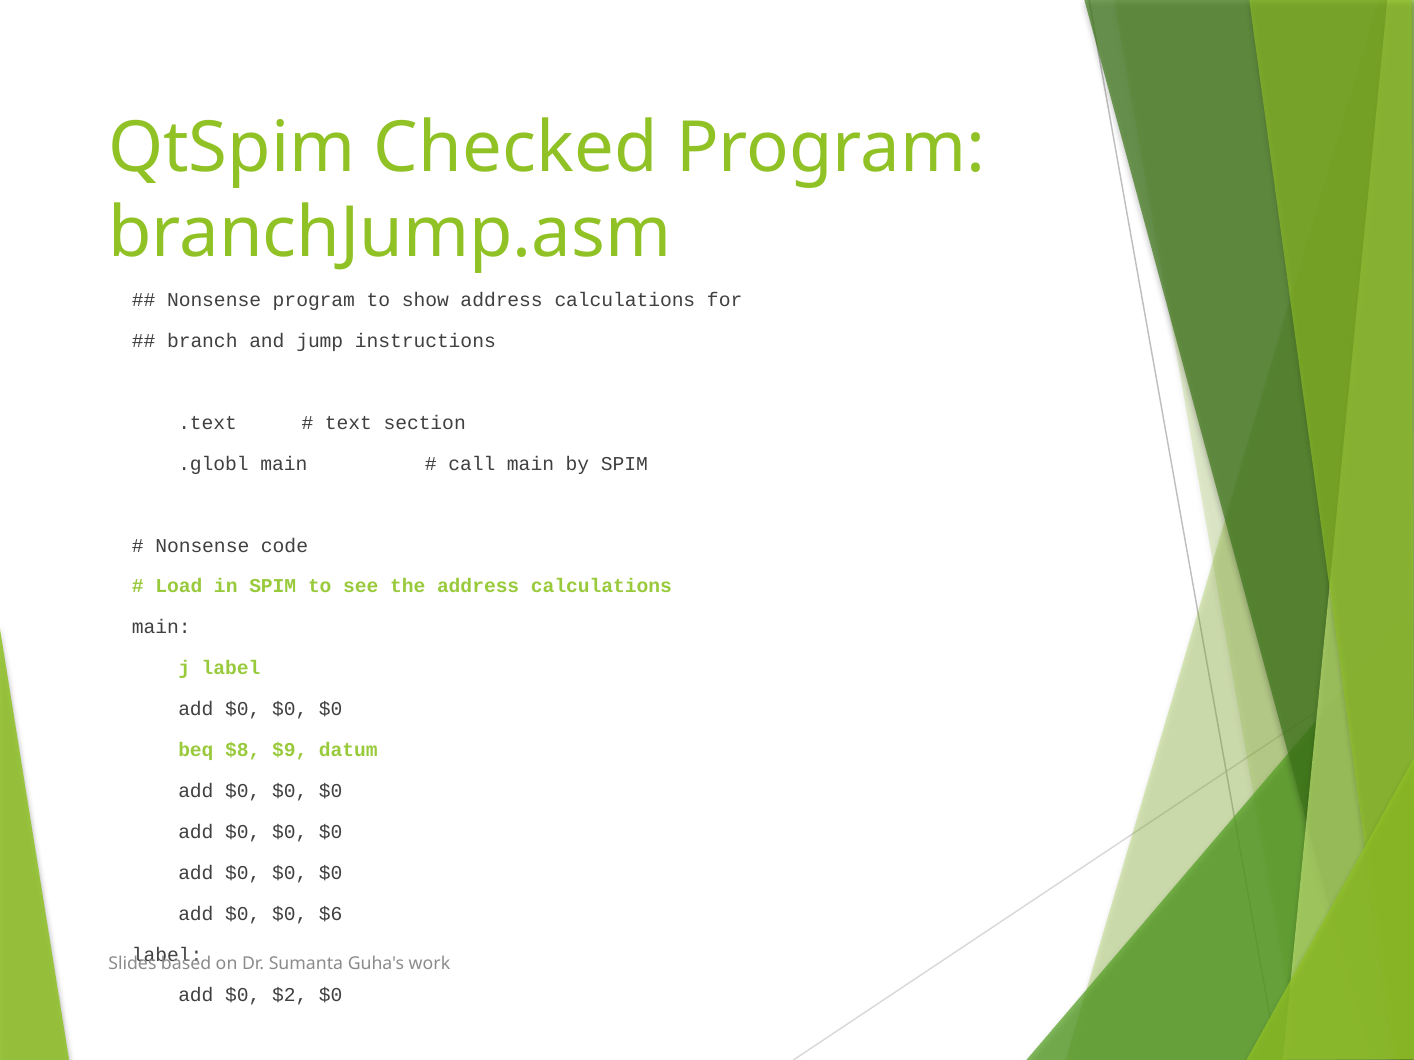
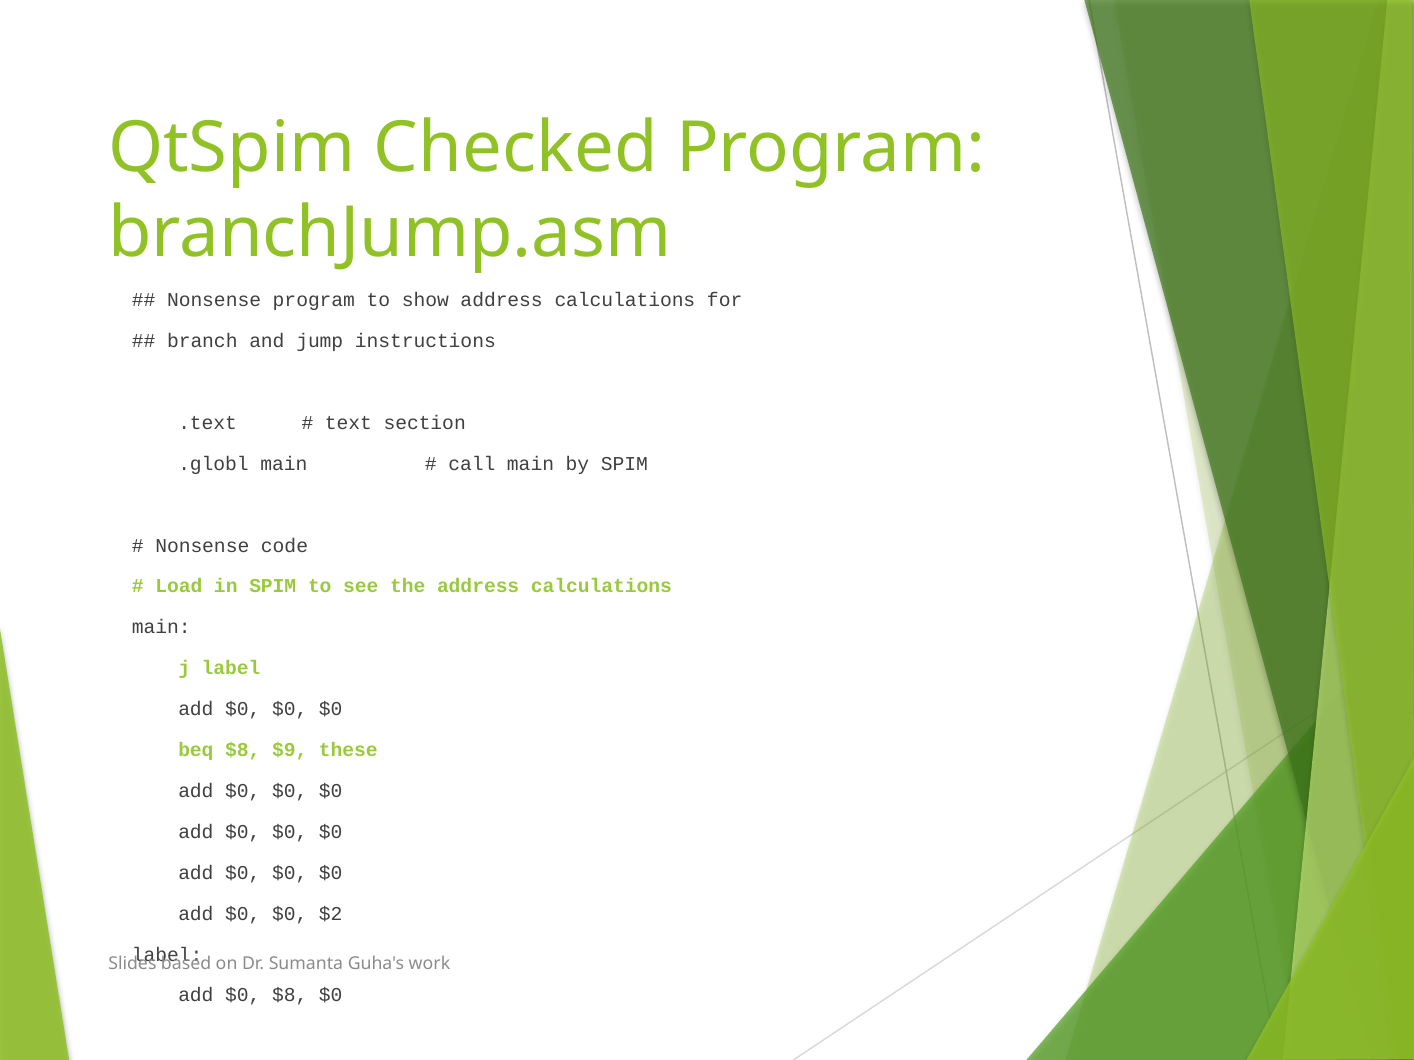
datum: datum -> these (348, 750)
$6: $6 -> $2 (331, 914)
$0 $2: $2 -> $8 (290, 996)
